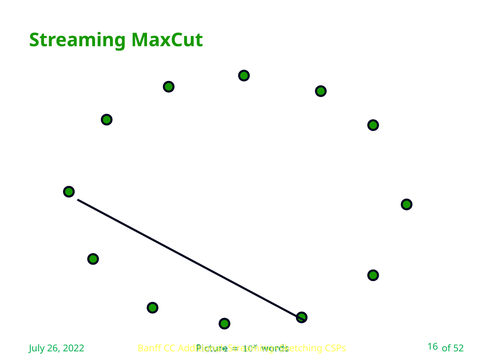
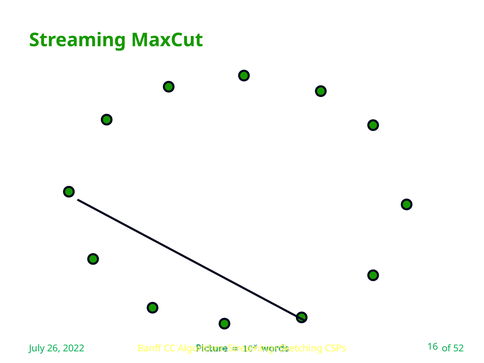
Additional: Additional -> Algorithm (202, 348)
